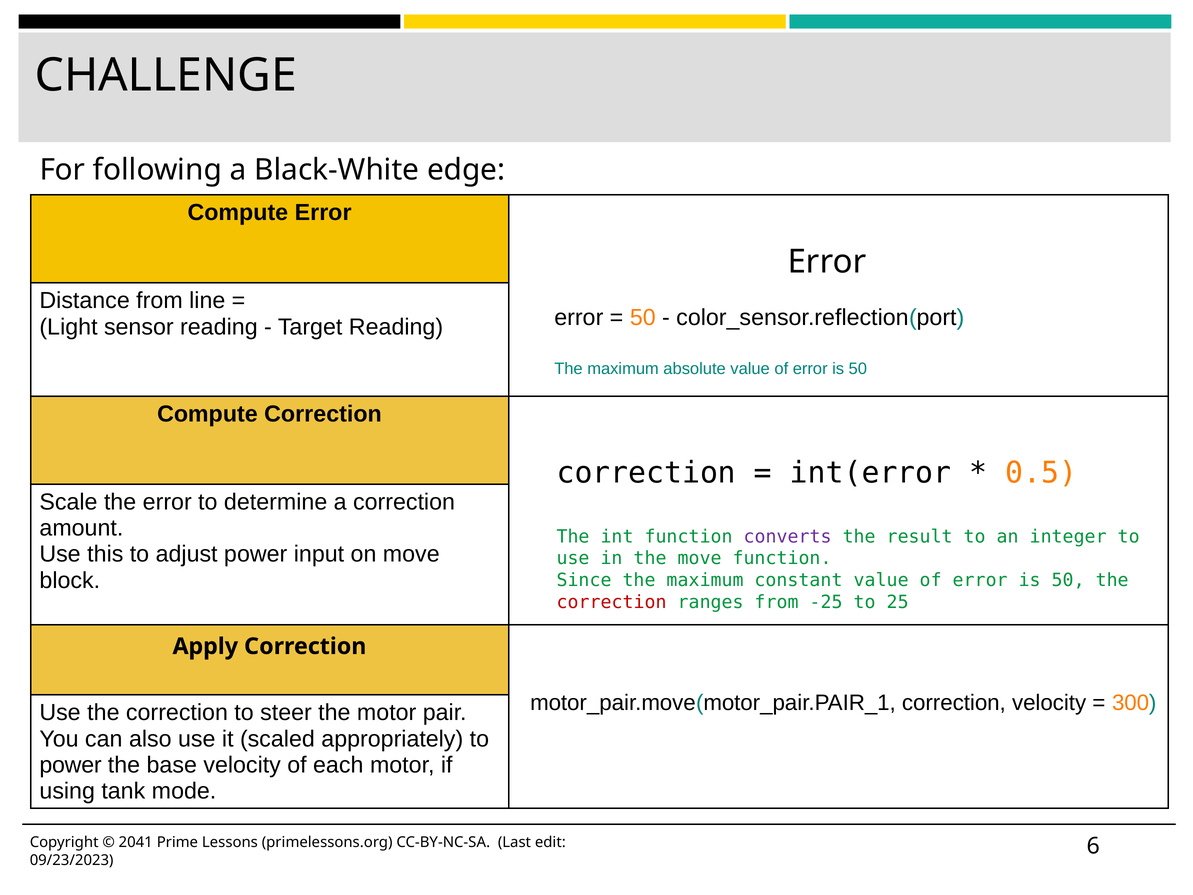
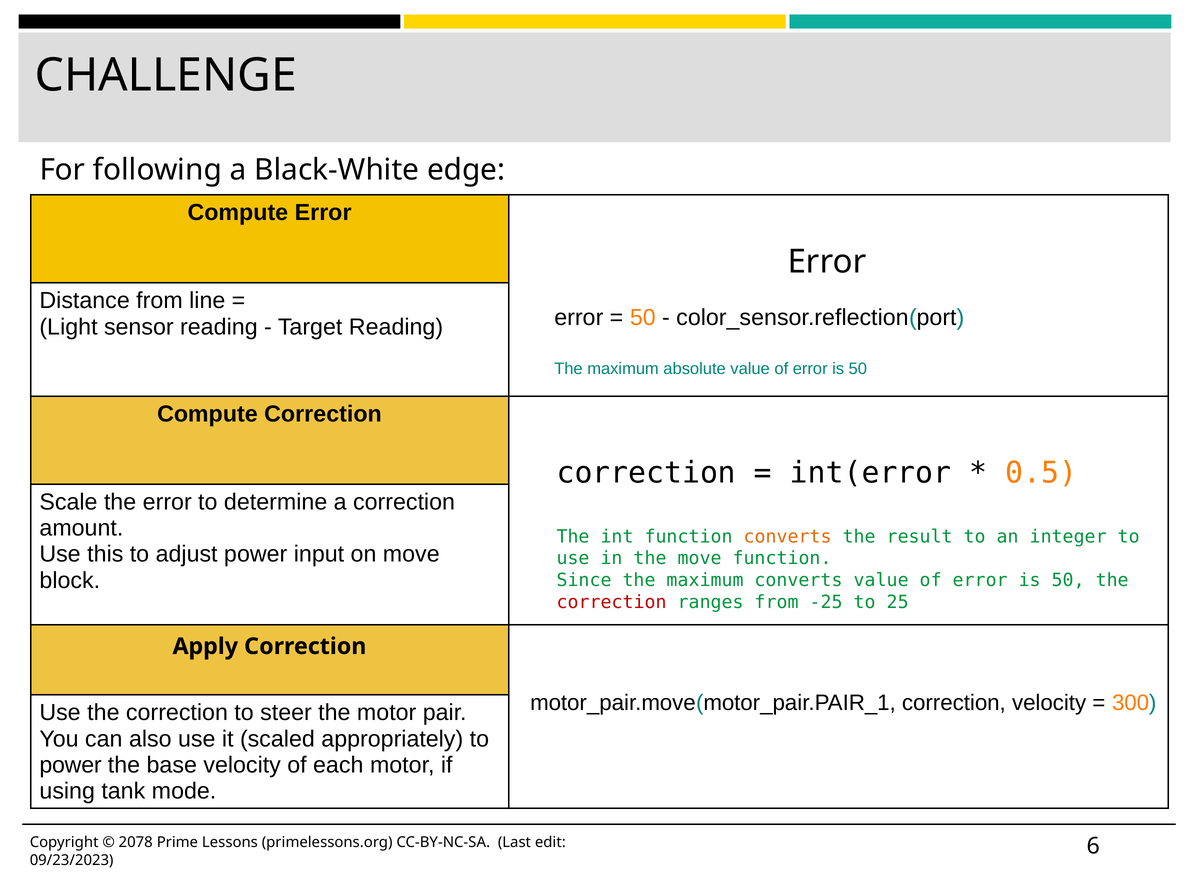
converts colour: purple -> orange (788, 536)
maximum constant: constant -> converts (798, 580)
2041: 2041 -> 2078 (136, 842)
